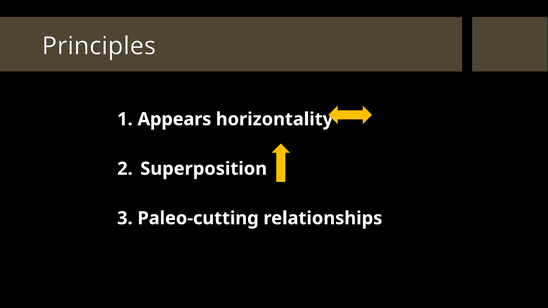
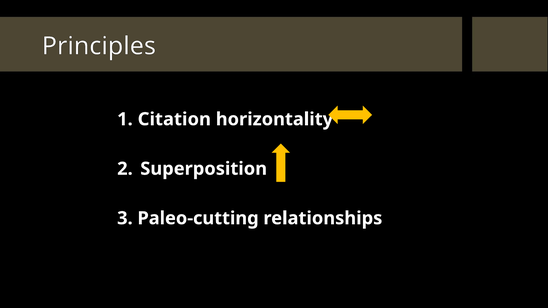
Appears: Appears -> Citation (174, 119)
